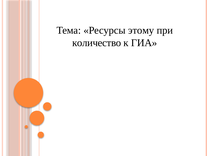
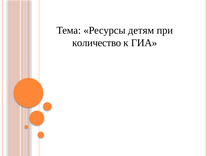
этому: этому -> детям (141, 30)
